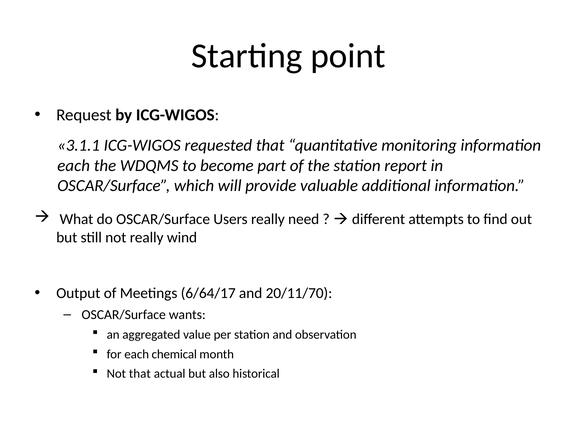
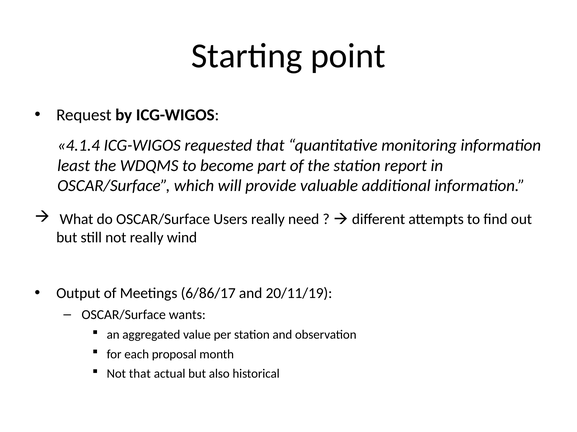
3.1.1: 3.1.1 -> 4.1.4 (79, 146)
each: each -> least (74, 166)
6/64/17: 6/64/17 -> 6/86/17 (208, 294)
20/11/70: 20/11/70 -> 20/11/19 (299, 294)
chemical: chemical -> proposal (174, 355)
